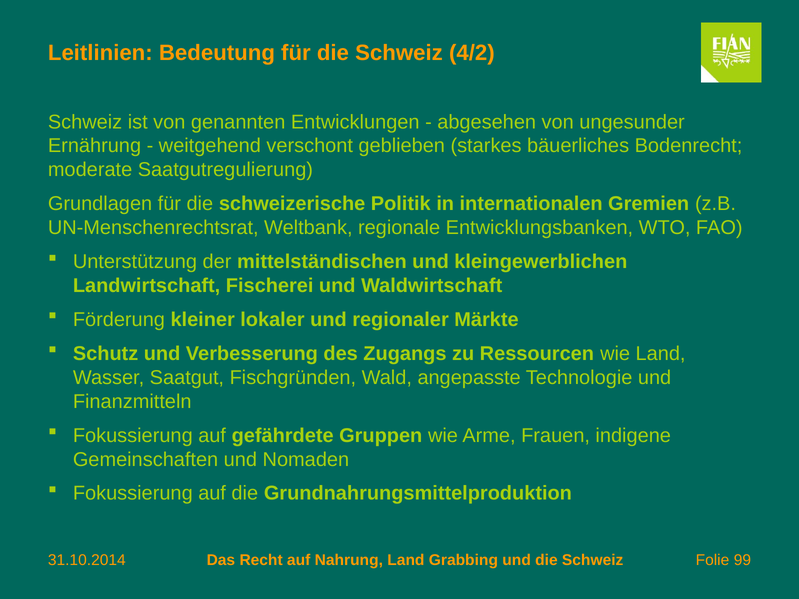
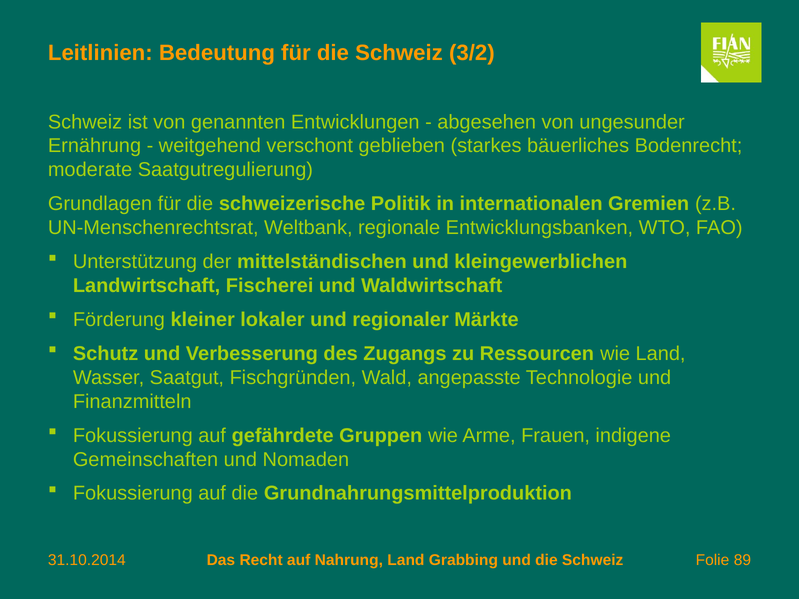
4/2: 4/2 -> 3/2 (472, 53)
99: 99 -> 89 (742, 560)
